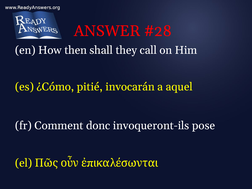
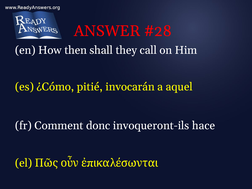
pose: pose -> hace (204, 126)
